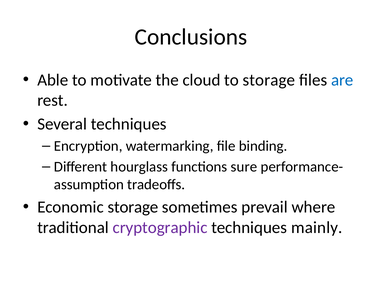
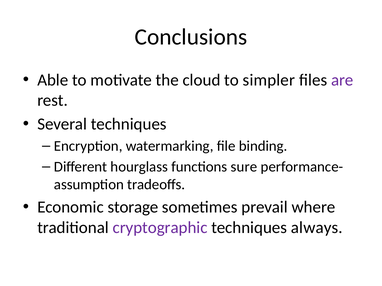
to storage: storage -> simpler (269, 80)
are colour: blue -> purple (342, 80)
mainly: mainly -> always (317, 228)
